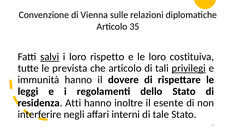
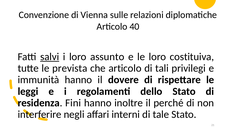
35: 35 -> 40 (134, 26)
rispetto: rispetto -> assunto (107, 56)
privilegi underline: present -> none (189, 68)
Atti: Atti -> Fini (73, 103)
esente: esente -> perché (168, 103)
